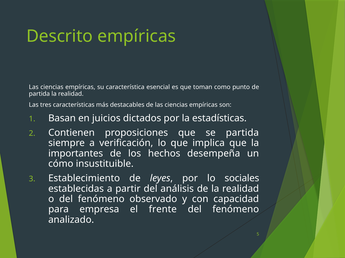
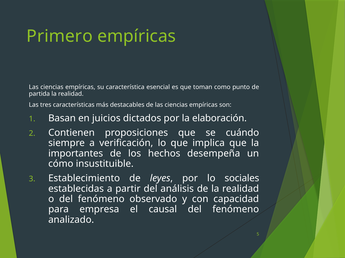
Descrito: Descrito -> Primero (60, 36)
estadísticas: estadísticas -> elaboración (219, 118)
se partida: partida -> cuándo (242, 133)
frente: frente -> causal (163, 210)
